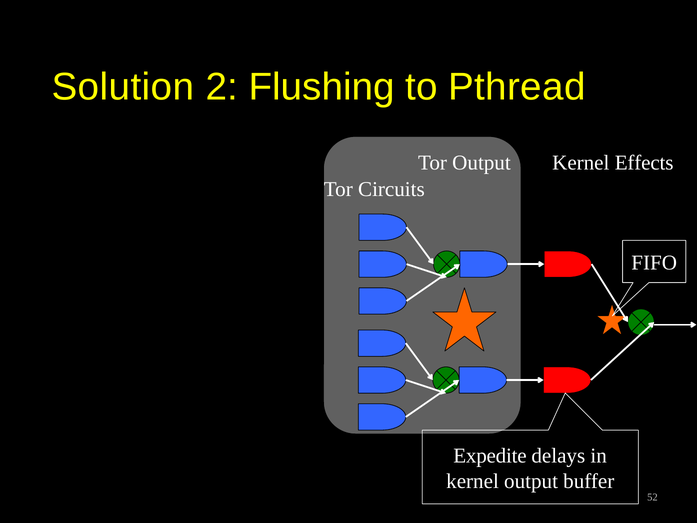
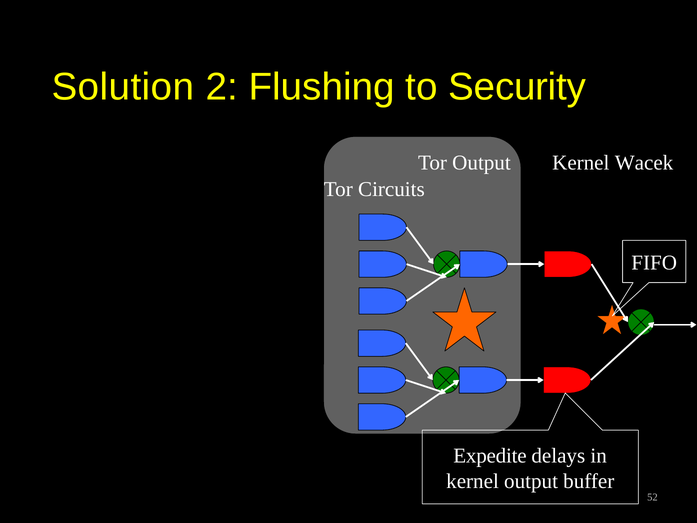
Pthread: Pthread -> Security (517, 87)
Effects: Effects -> Wacek (644, 163)
